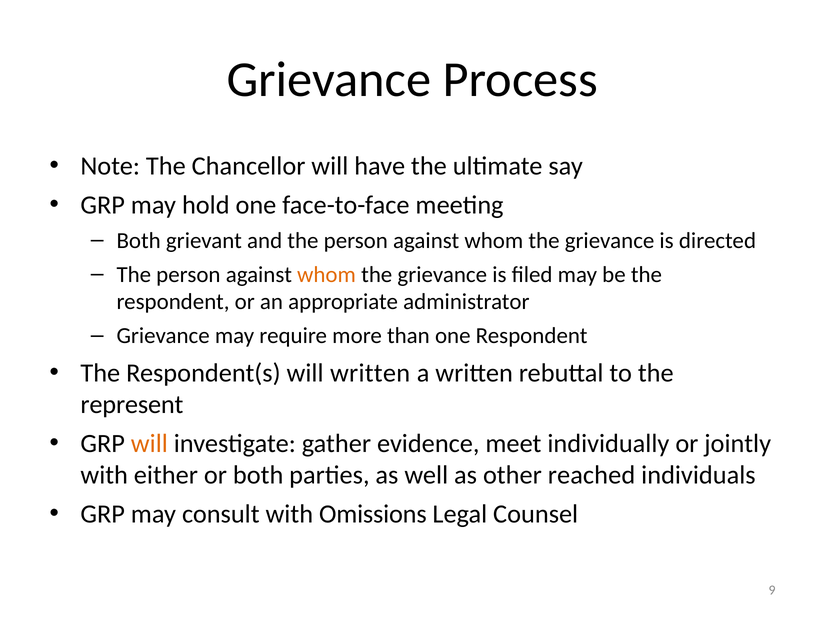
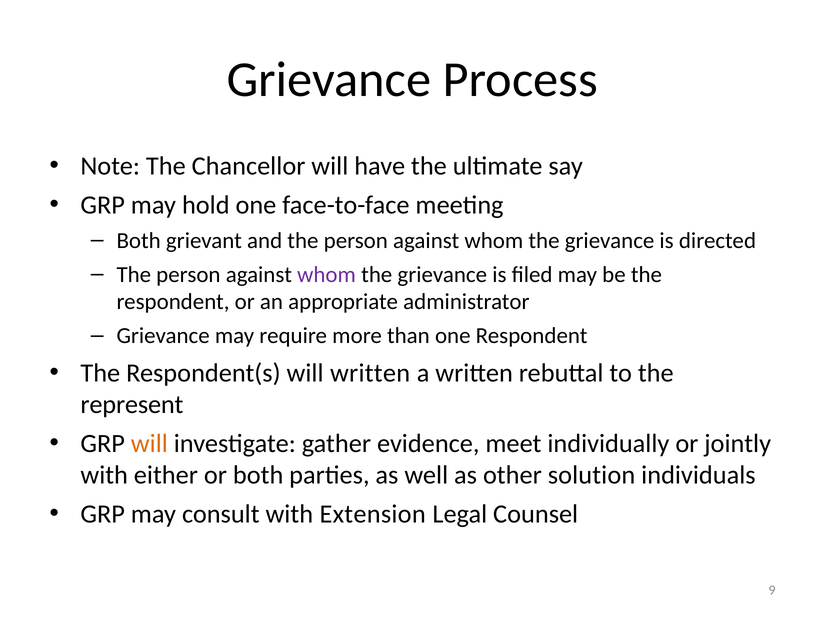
whom colour: orange -> purple (326, 275)
reached: reached -> solution (591, 476)
Omissions: Omissions -> Extension (373, 514)
